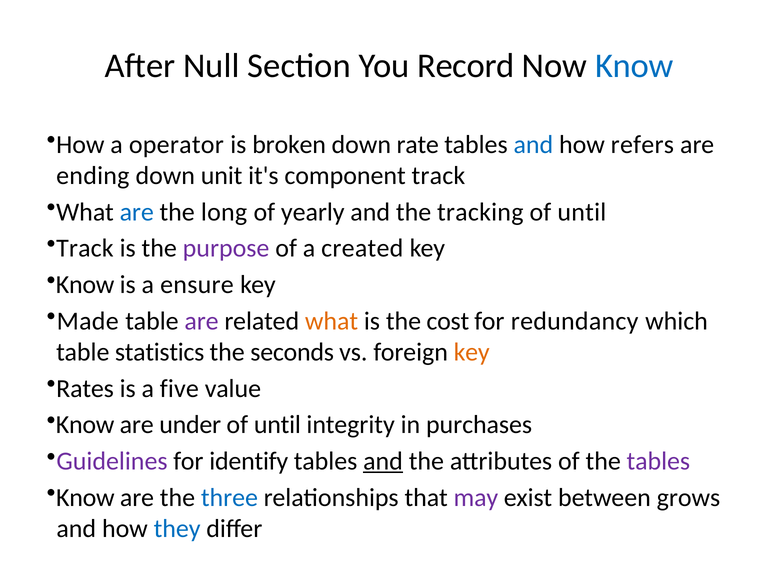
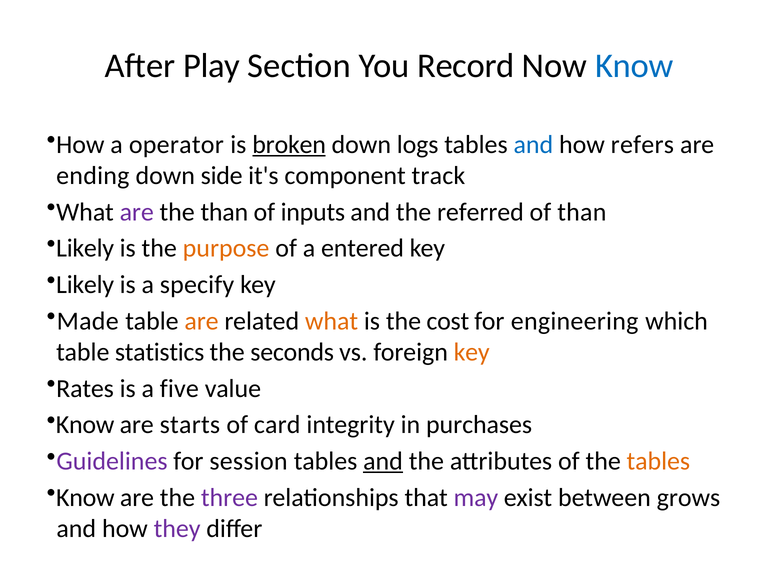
Null: Null -> Play (212, 66)
broken underline: none -> present (289, 145)
rate: rate -> logs (418, 145)
unit: unit -> side (222, 176)
are colour: blue -> purple (137, 212)
the long: long -> than (224, 212)
yearly: yearly -> inputs (313, 212)
tracking: tracking -> referred (480, 212)
until: until -> than (582, 212)
Track: Track -> Likely (85, 248)
purpose colour: purple -> orange (226, 248)
created: created -> entered (362, 248)
Know: Know -> Likely (85, 285)
ensure: ensure -> specify (197, 285)
are colour: purple -> orange (202, 321)
redundancy: redundancy -> engineering (575, 321)
under: under -> starts (190, 425)
until: until -> card (277, 425)
identify: identify -> session (249, 461)
tables colour: purple -> orange (658, 461)
three colour: blue -> purple (229, 498)
they colour: blue -> purple (177, 529)
